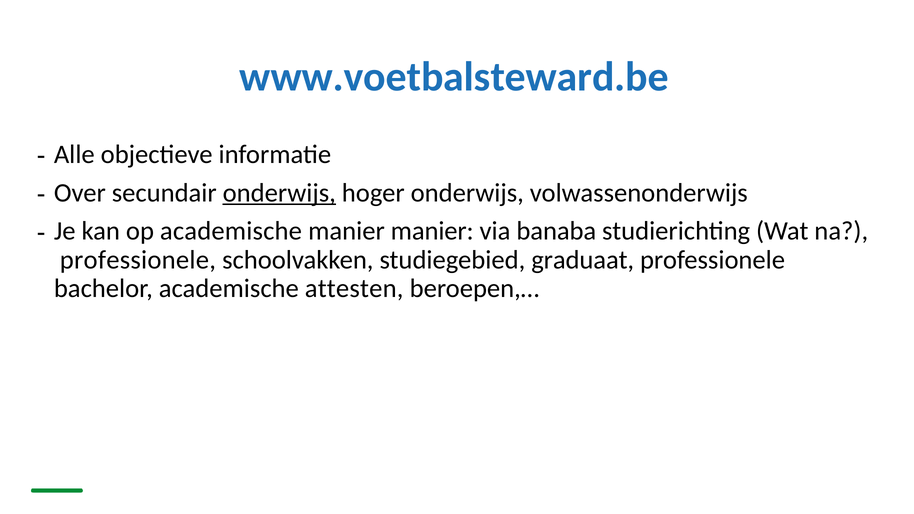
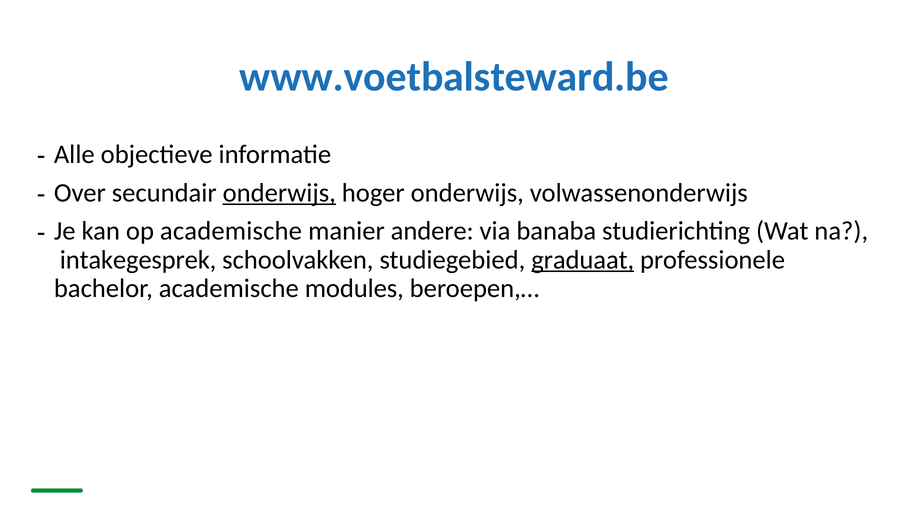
manier manier: manier -> andere (432, 231)
professionele: professionele -> intakegesprek (138, 260)
graduaat underline: none -> present (583, 260)
attesten: attesten -> modules (354, 289)
